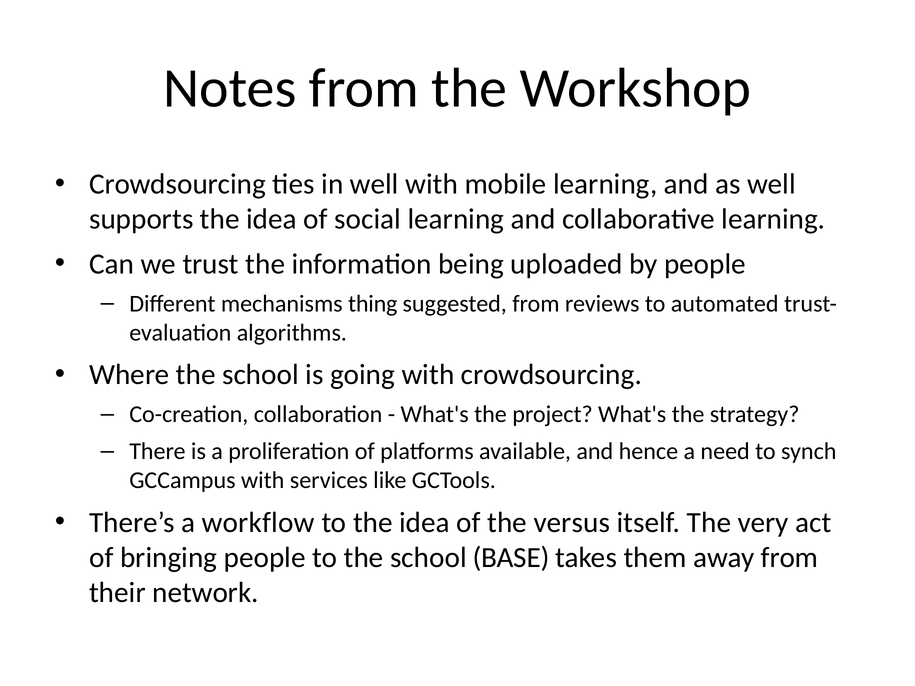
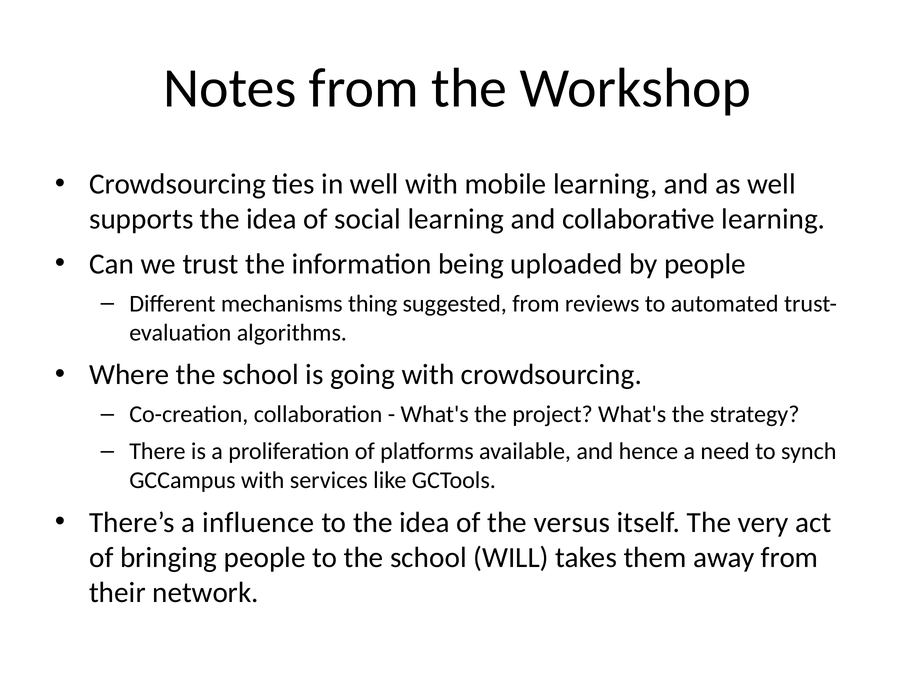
workflow: workflow -> influence (258, 523)
BASE: BASE -> WILL (511, 558)
